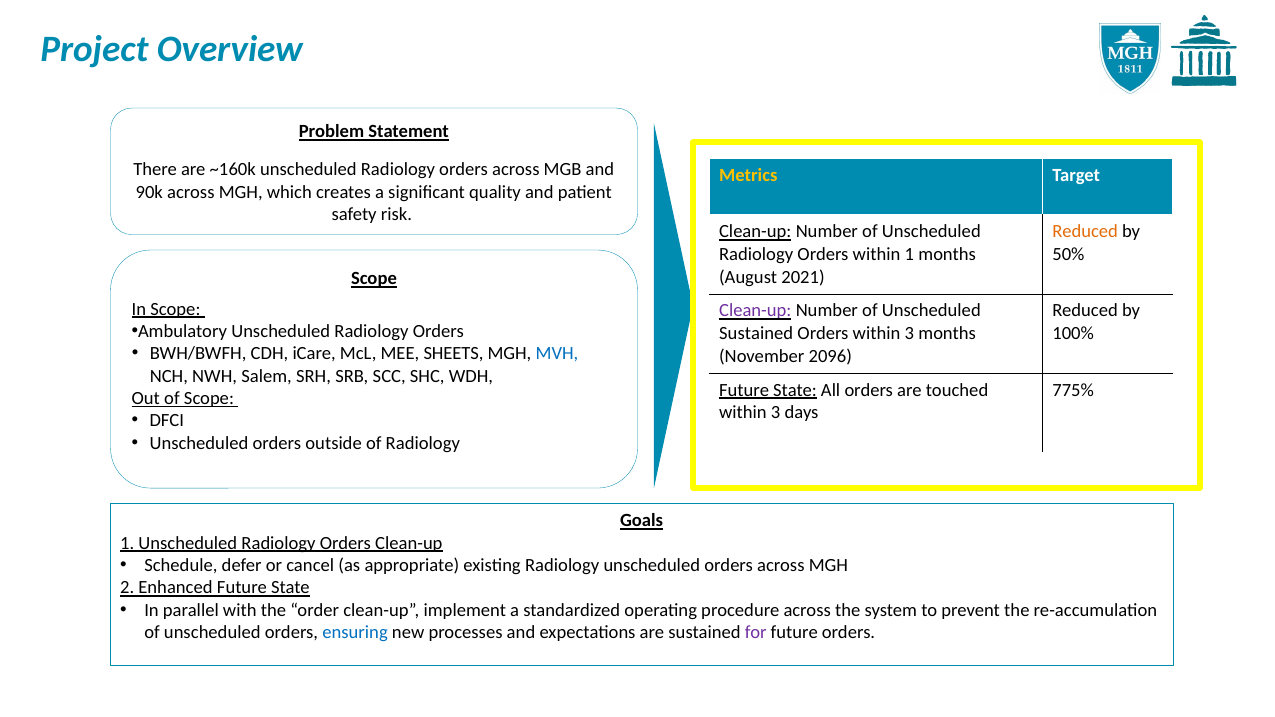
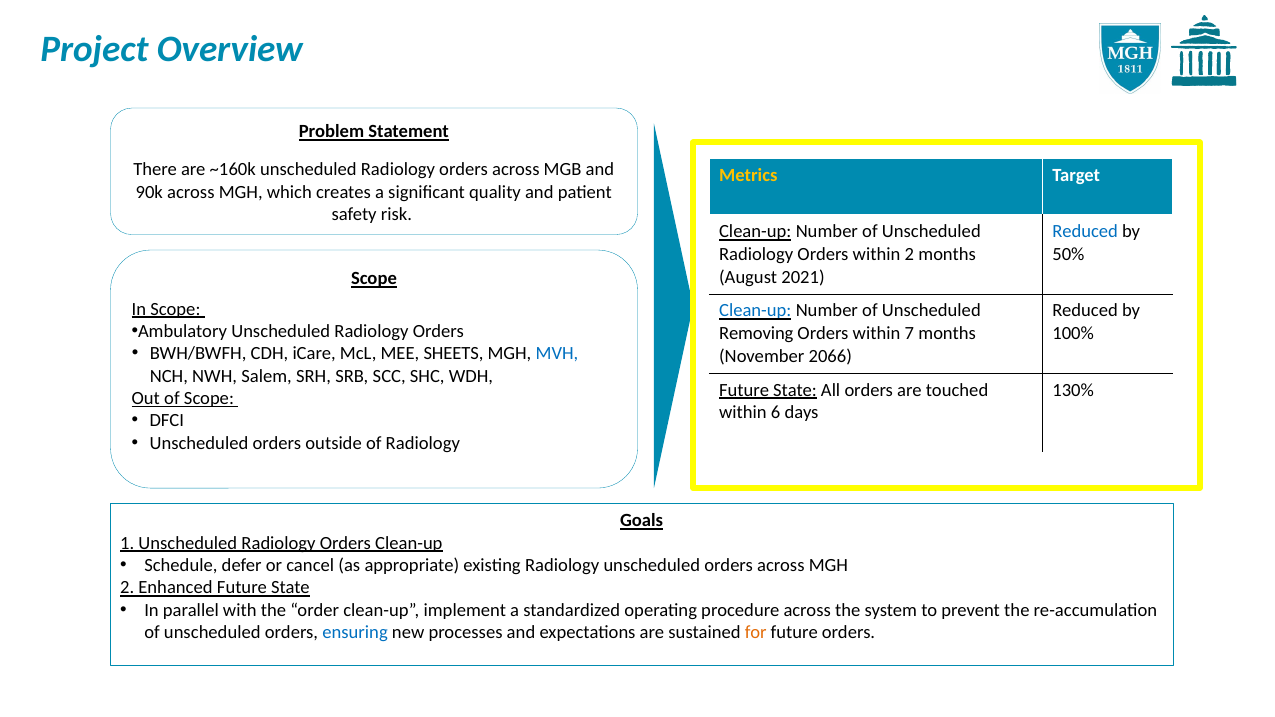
Reduced colour: orange -> blue (1085, 232)
within 1: 1 -> 2 (909, 254)
Clean-up colour: purple -> blue (755, 311)
Sustained: Sustained -> Removing (756, 334)
Orders within 3: 3 -> 7 (909, 334)
2096: 2096 -> 2066 (830, 356)
775%: 775% -> 130% (1073, 390)
3: 3 -> 6 (776, 413)
for colour: purple -> orange (756, 633)
